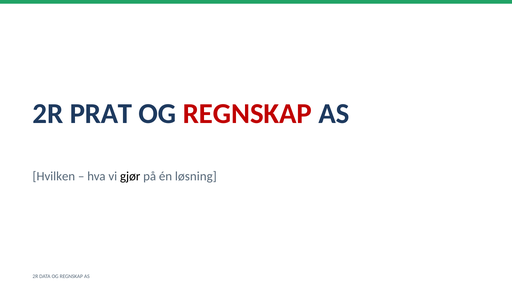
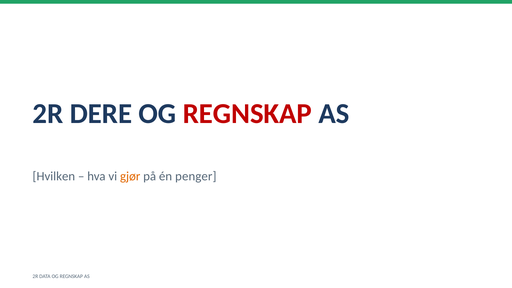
PRAT: PRAT -> DERE (101, 114)
gjør colour: black -> orange (130, 176)
løsning: løsning -> penger (196, 176)
